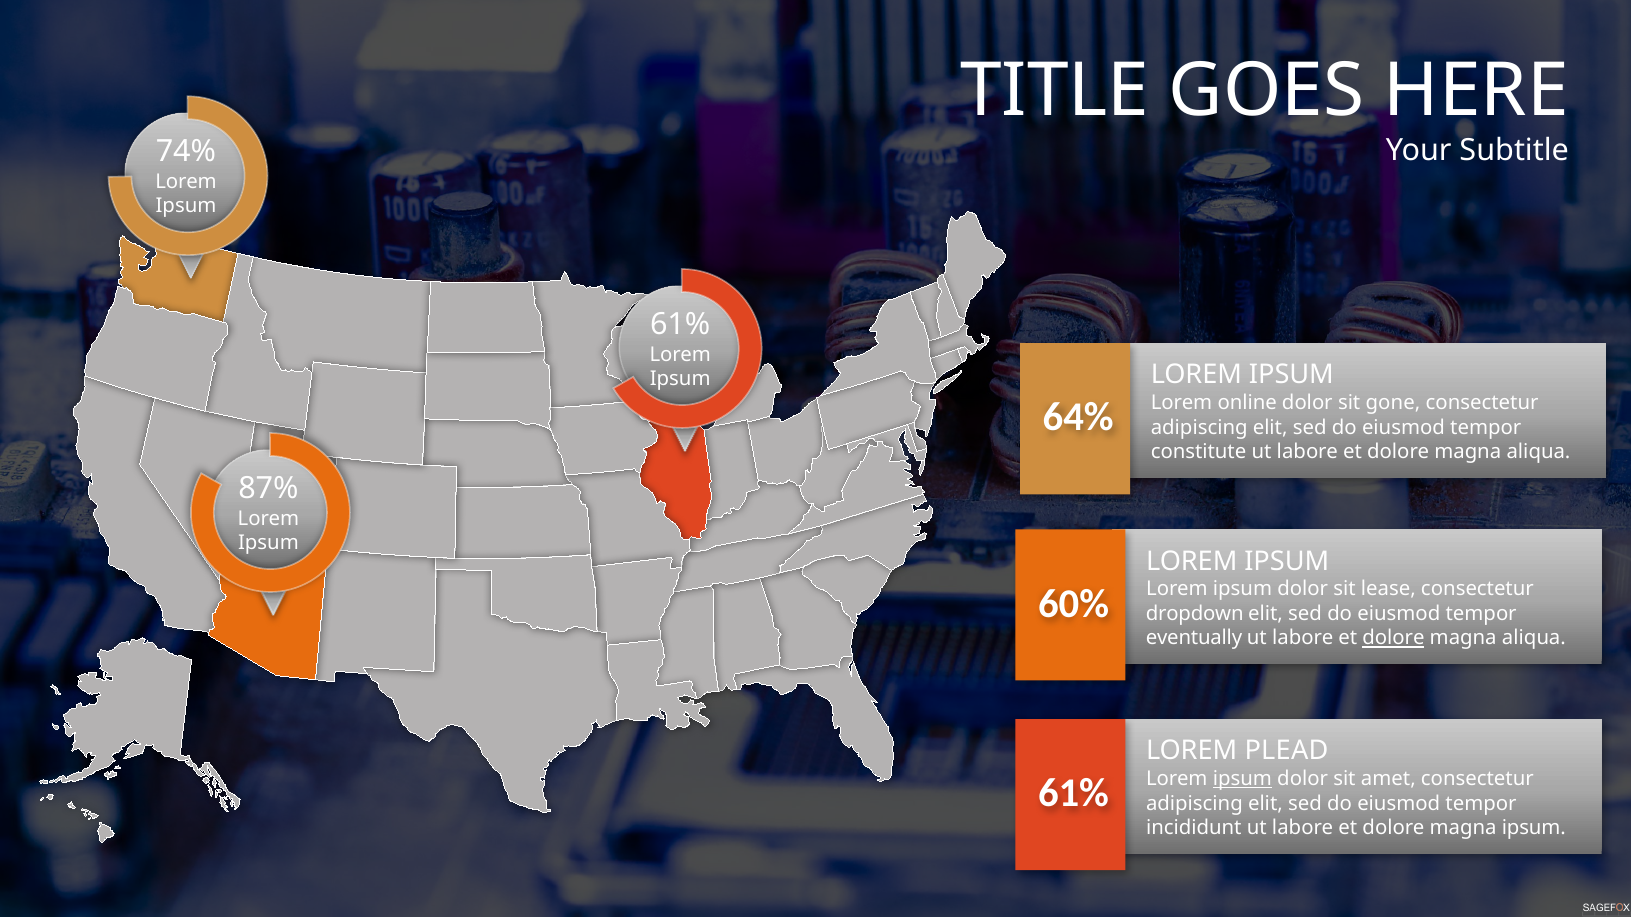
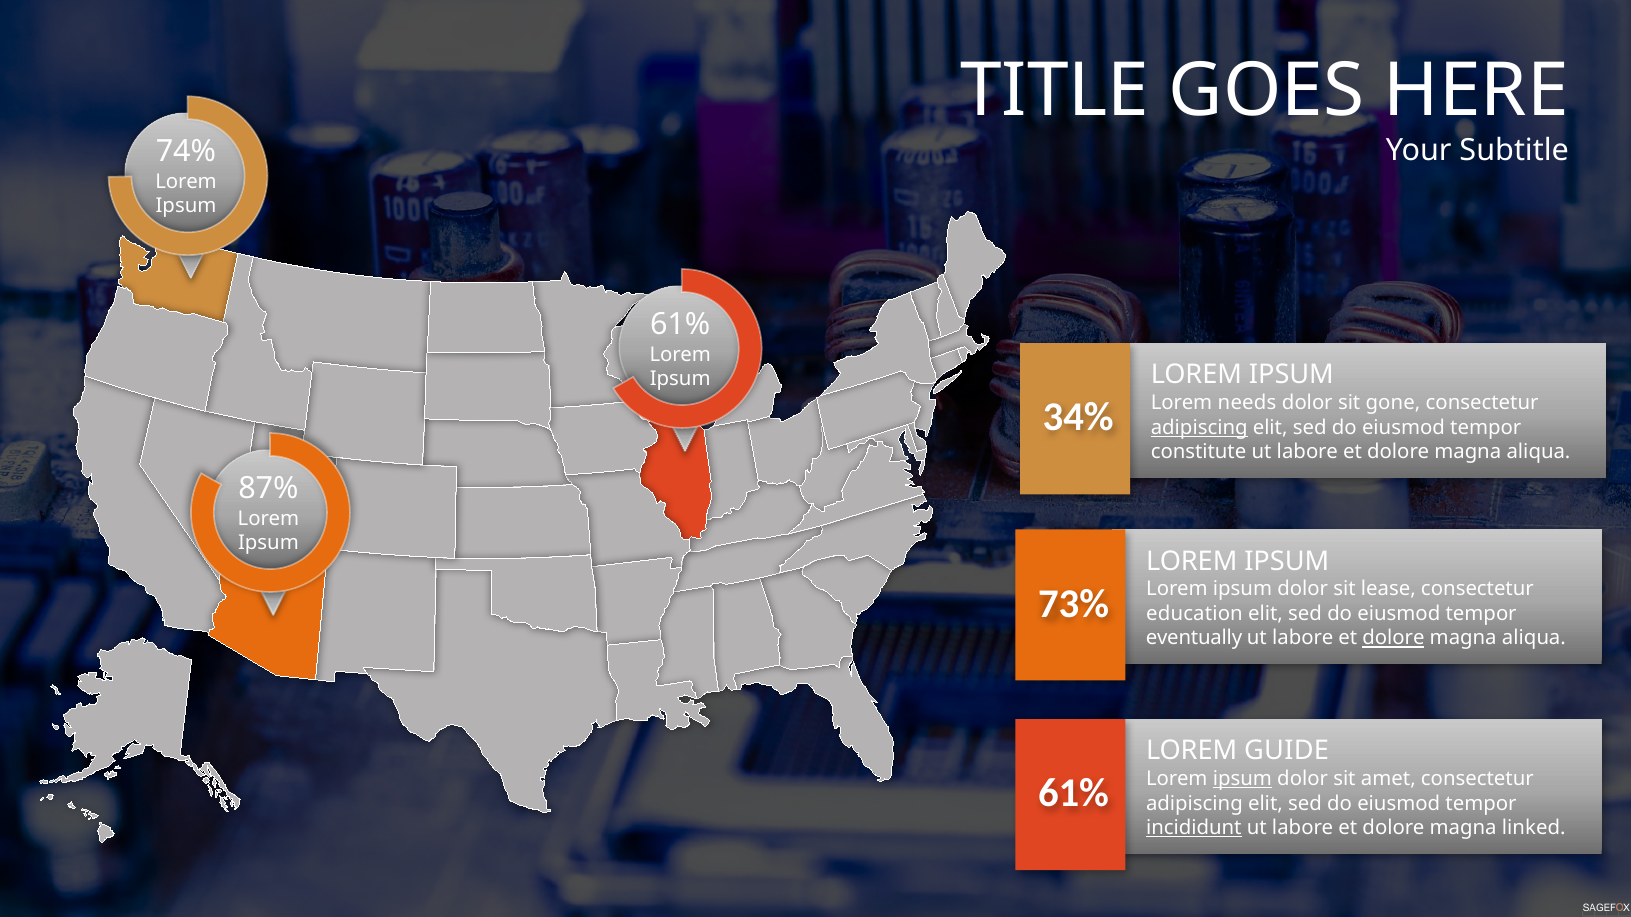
online: online -> needs (1247, 403)
64%: 64% -> 34% (1078, 418)
adipiscing underline: none -> present (1199, 428)
60%: 60% -> 73% (1074, 604)
dropdown: dropdown -> education (1195, 614)
PLEAD: PLEAD -> GUIDE (1287, 751)
incididunt underline: none -> present (1194, 828)
magna ipsum: ipsum -> linked (1534, 828)
